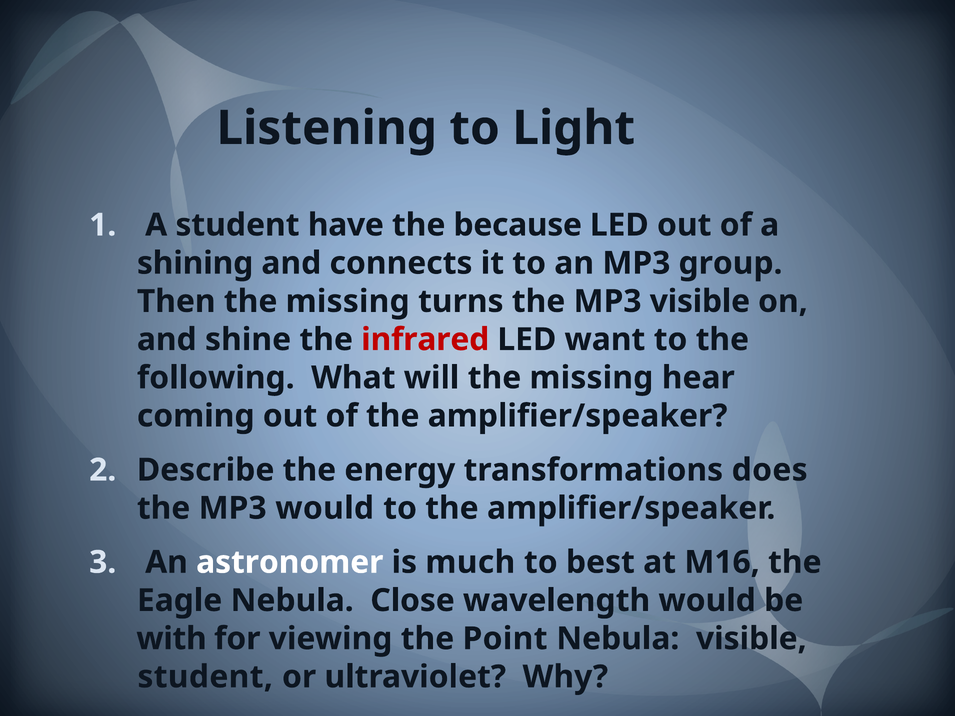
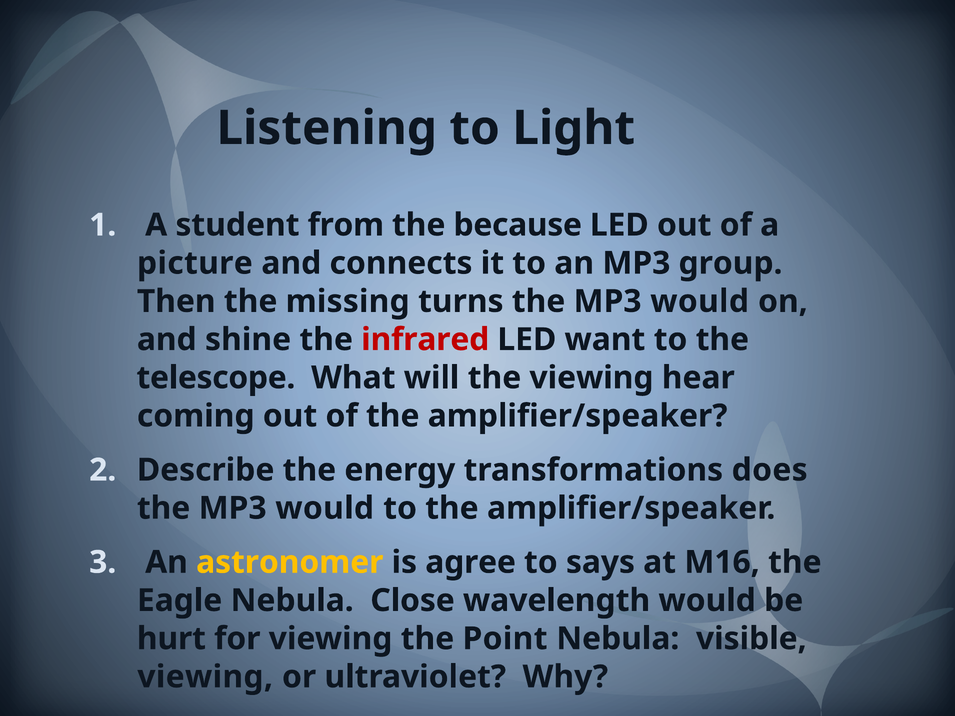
have: have -> from (346, 225)
shining: shining -> picture (195, 263)
turns the MP3 visible: visible -> would (700, 301)
following: following -> telescope (216, 378)
will the missing: missing -> viewing (591, 378)
astronomer colour: white -> yellow (290, 562)
much: much -> agree (471, 562)
best: best -> says (600, 562)
with: with -> hurt (171, 639)
student: student -> viewing (205, 677)
